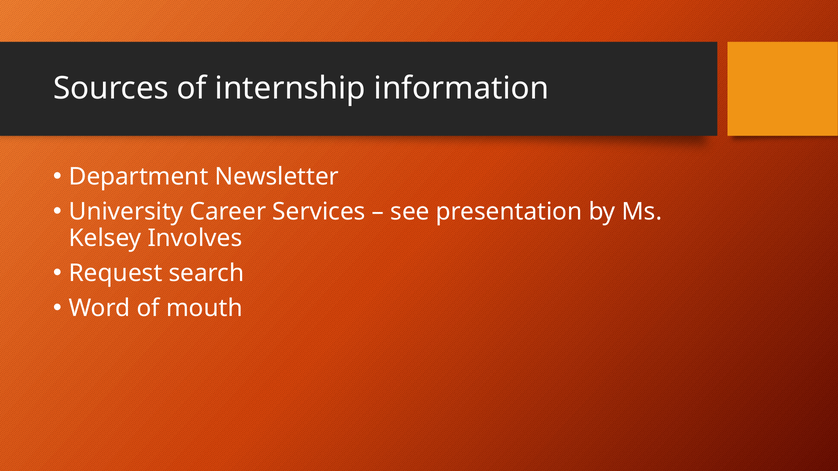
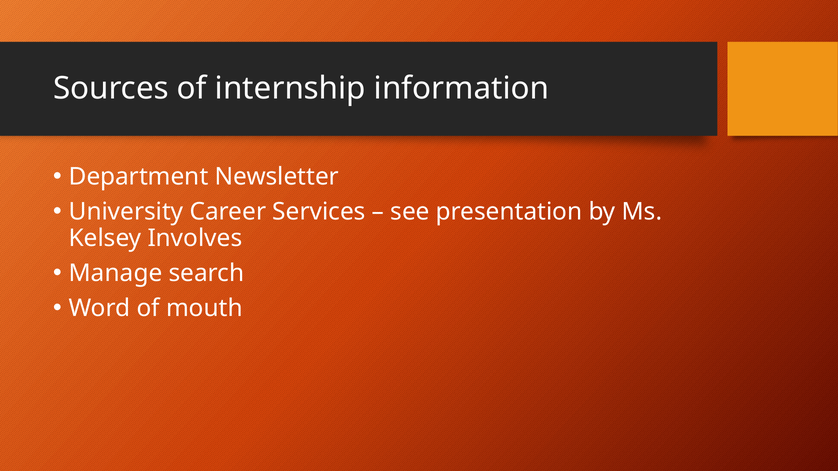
Request: Request -> Manage (116, 273)
